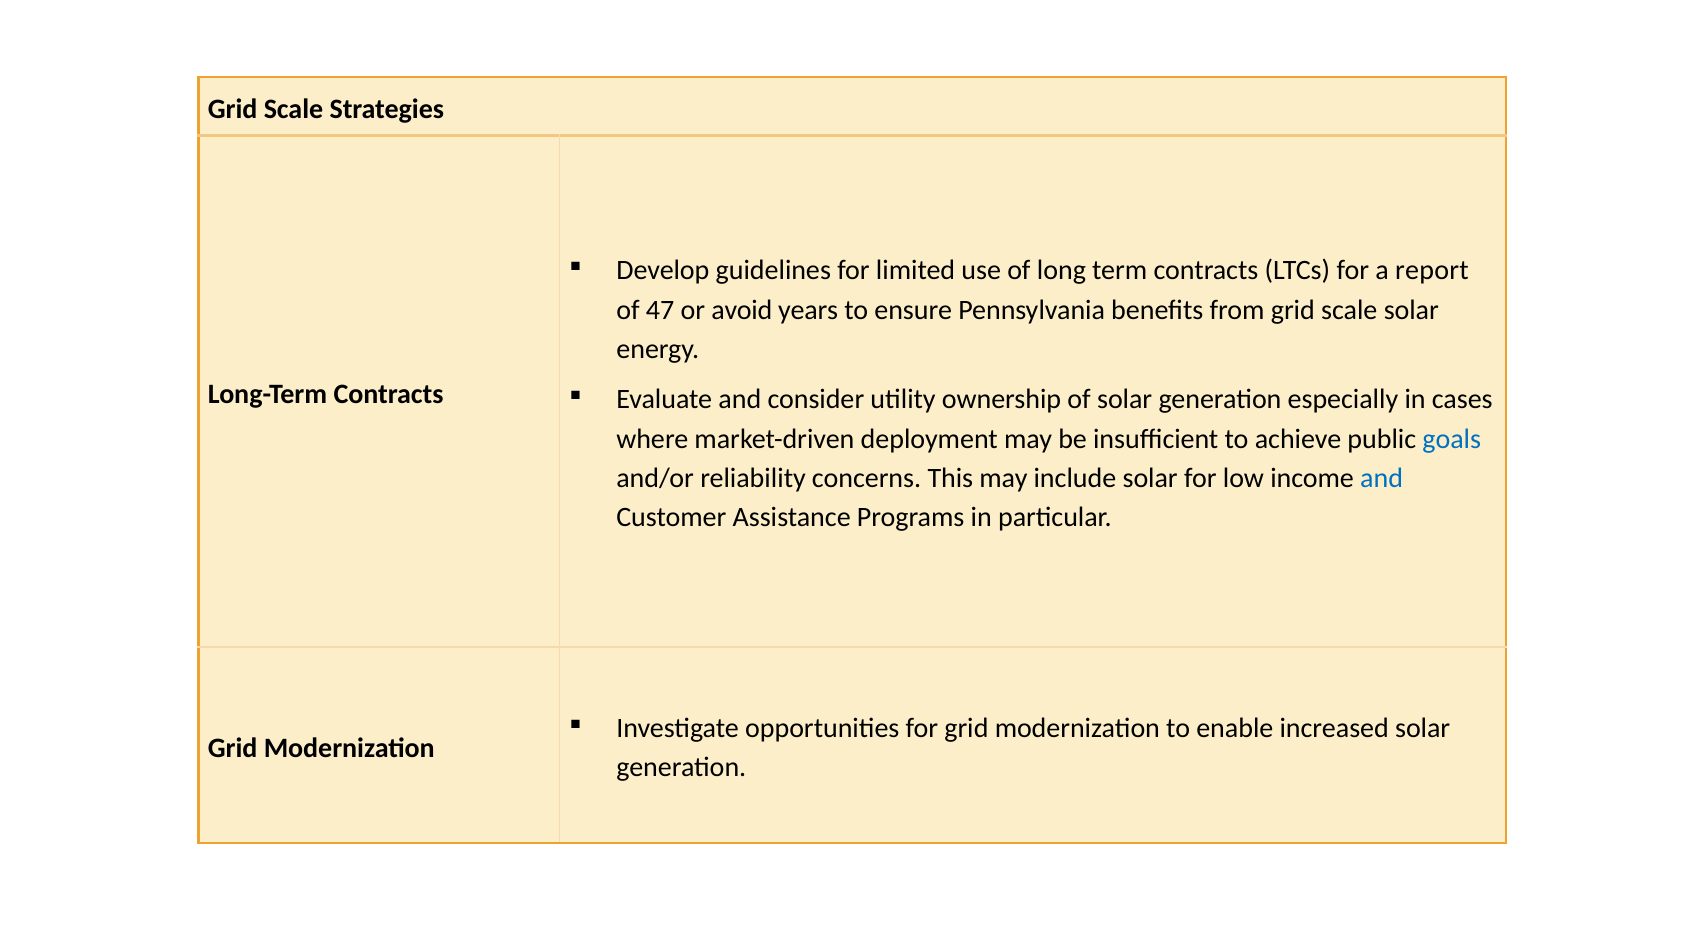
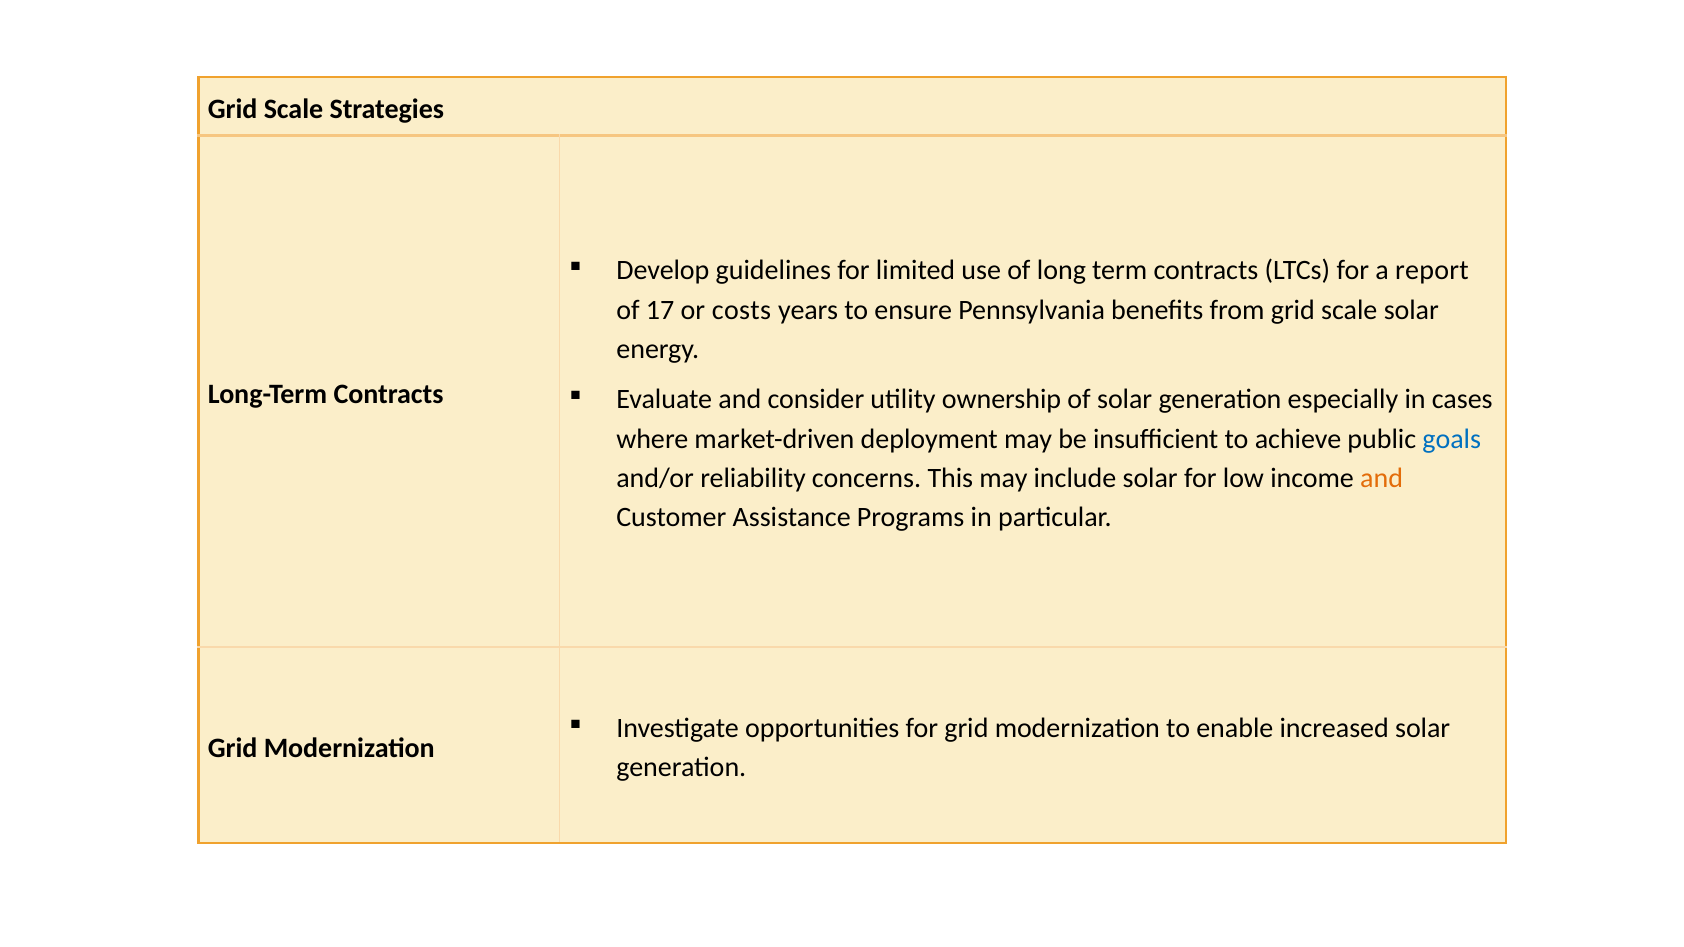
47: 47 -> 17 (660, 310)
avoid: avoid -> costs (742, 310)
and colour: blue -> orange (1382, 478)
